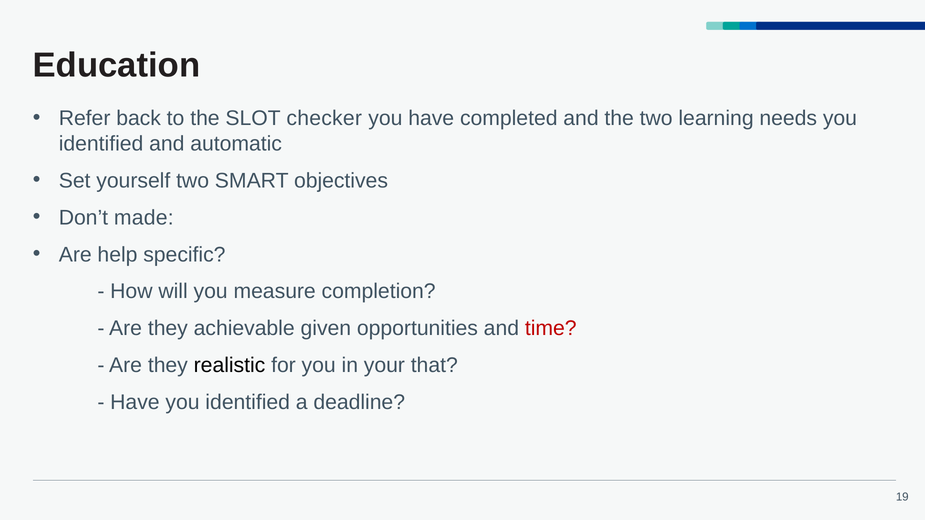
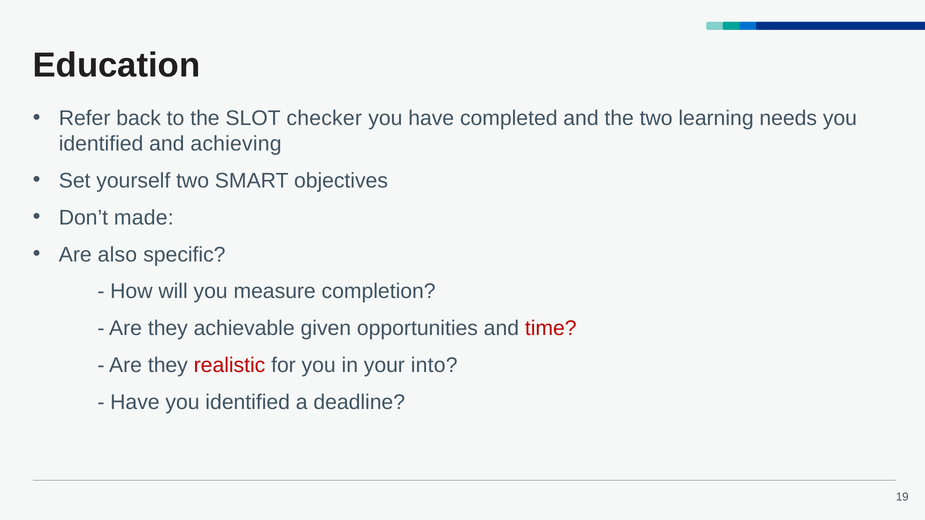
automatic: automatic -> achieving (236, 144)
help: help -> also (117, 255)
realistic colour: black -> red (230, 366)
that: that -> into (434, 366)
